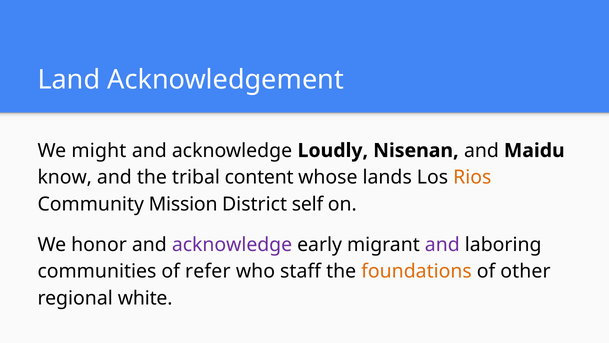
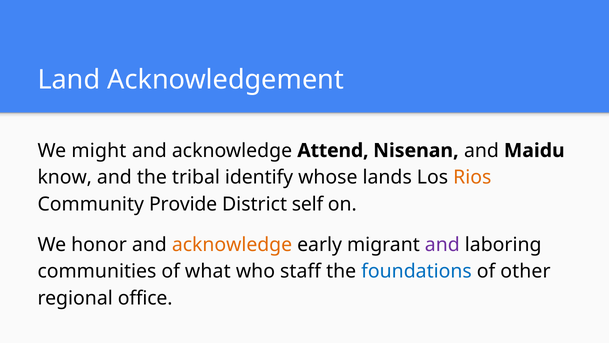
Loudly: Loudly -> Attend (333, 150)
content: content -> identify (259, 177)
Mission: Mission -> Provide (183, 204)
acknowledge colour: purple -> orange (232, 244)
refer: refer -> what (208, 271)
foundations colour: orange -> blue (417, 271)
white: white -> office (145, 298)
